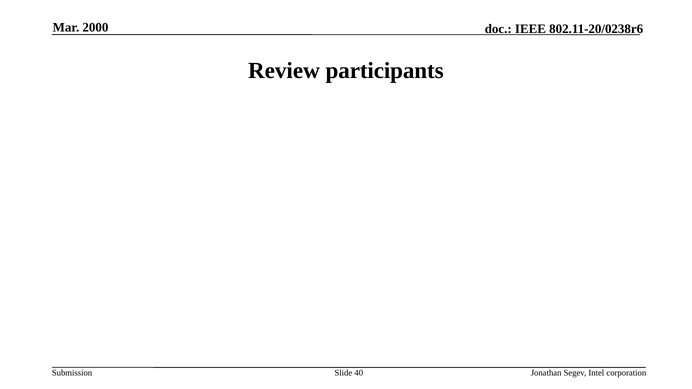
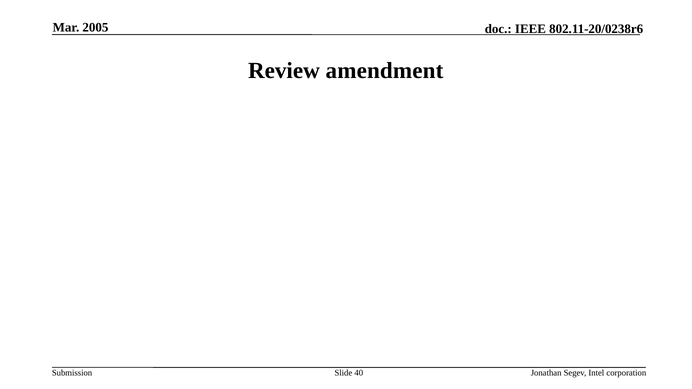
2000: 2000 -> 2005 (95, 28)
participants: participants -> amendment (384, 71)
